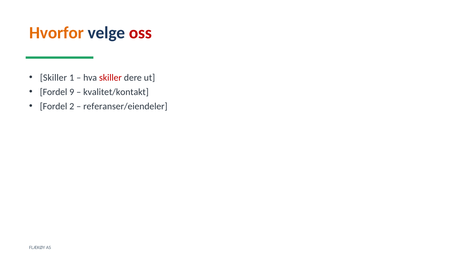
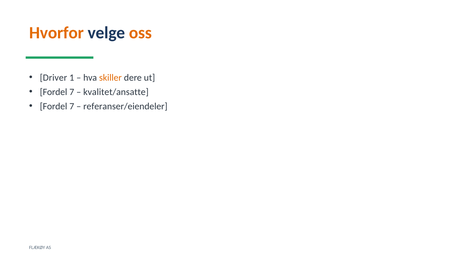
oss colour: red -> orange (140, 33)
Skiller: Skiller -> Driver (54, 78)
skiller colour: red -> orange (110, 78)
9: 9 -> 7 (72, 92)
kvalitet/kontakt: kvalitet/kontakt -> kvalitet/ansatte (116, 92)
2: 2 -> 7 (72, 106)
